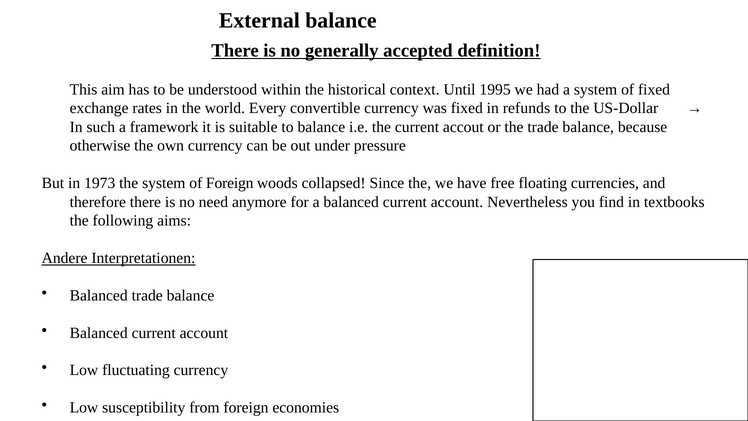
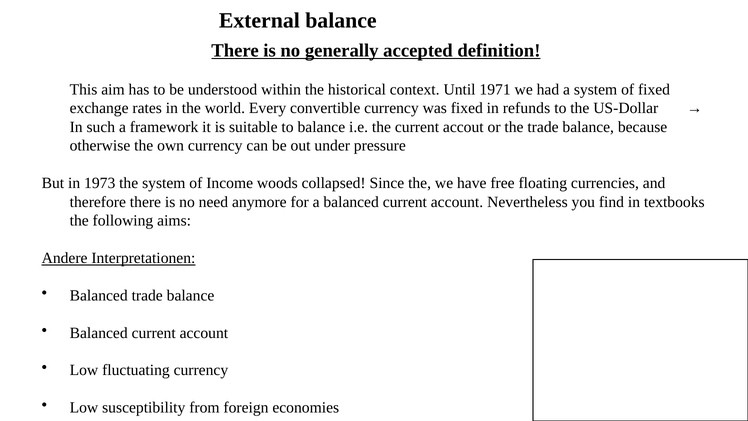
1995: 1995 -> 1971 (495, 89)
of Foreign: Foreign -> Income (230, 183)
